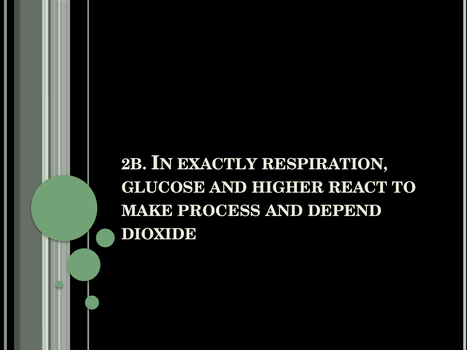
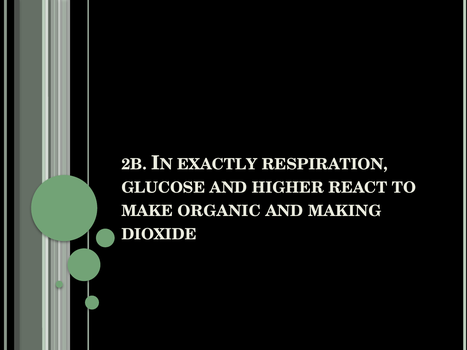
PROCESS: PROCESS -> ORGANIC (219, 211)
DEPEND: DEPEND -> MAKING (345, 211)
